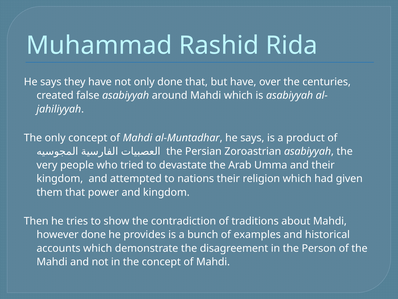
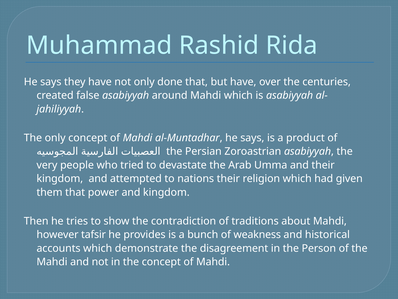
however done: done -> tafsir (94, 234)
examples: examples -> weakness (257, 234)
